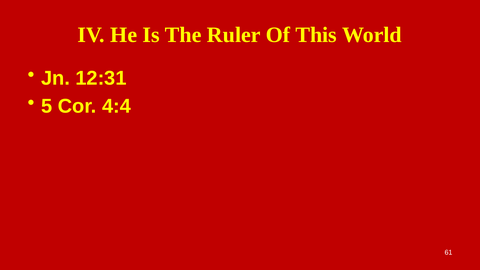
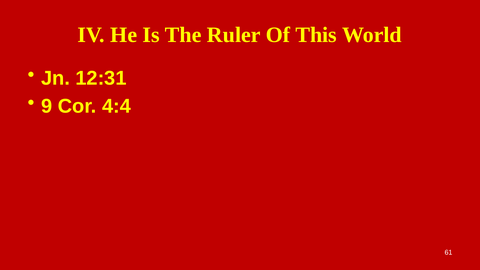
5: 5 -> 9 (47, 106)
